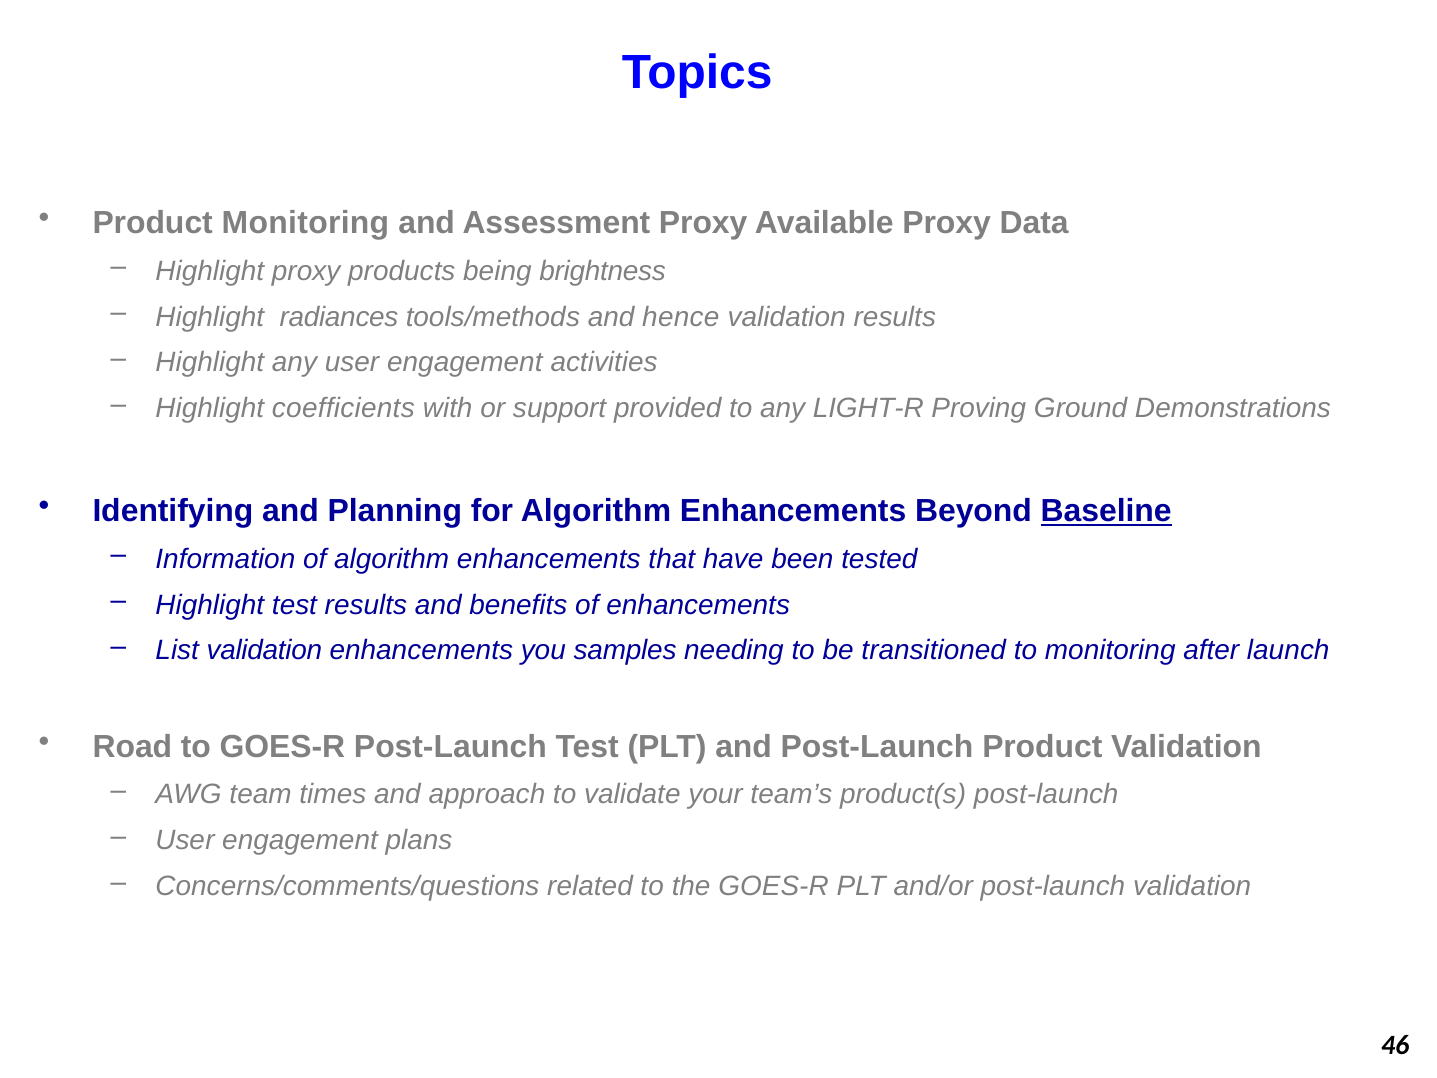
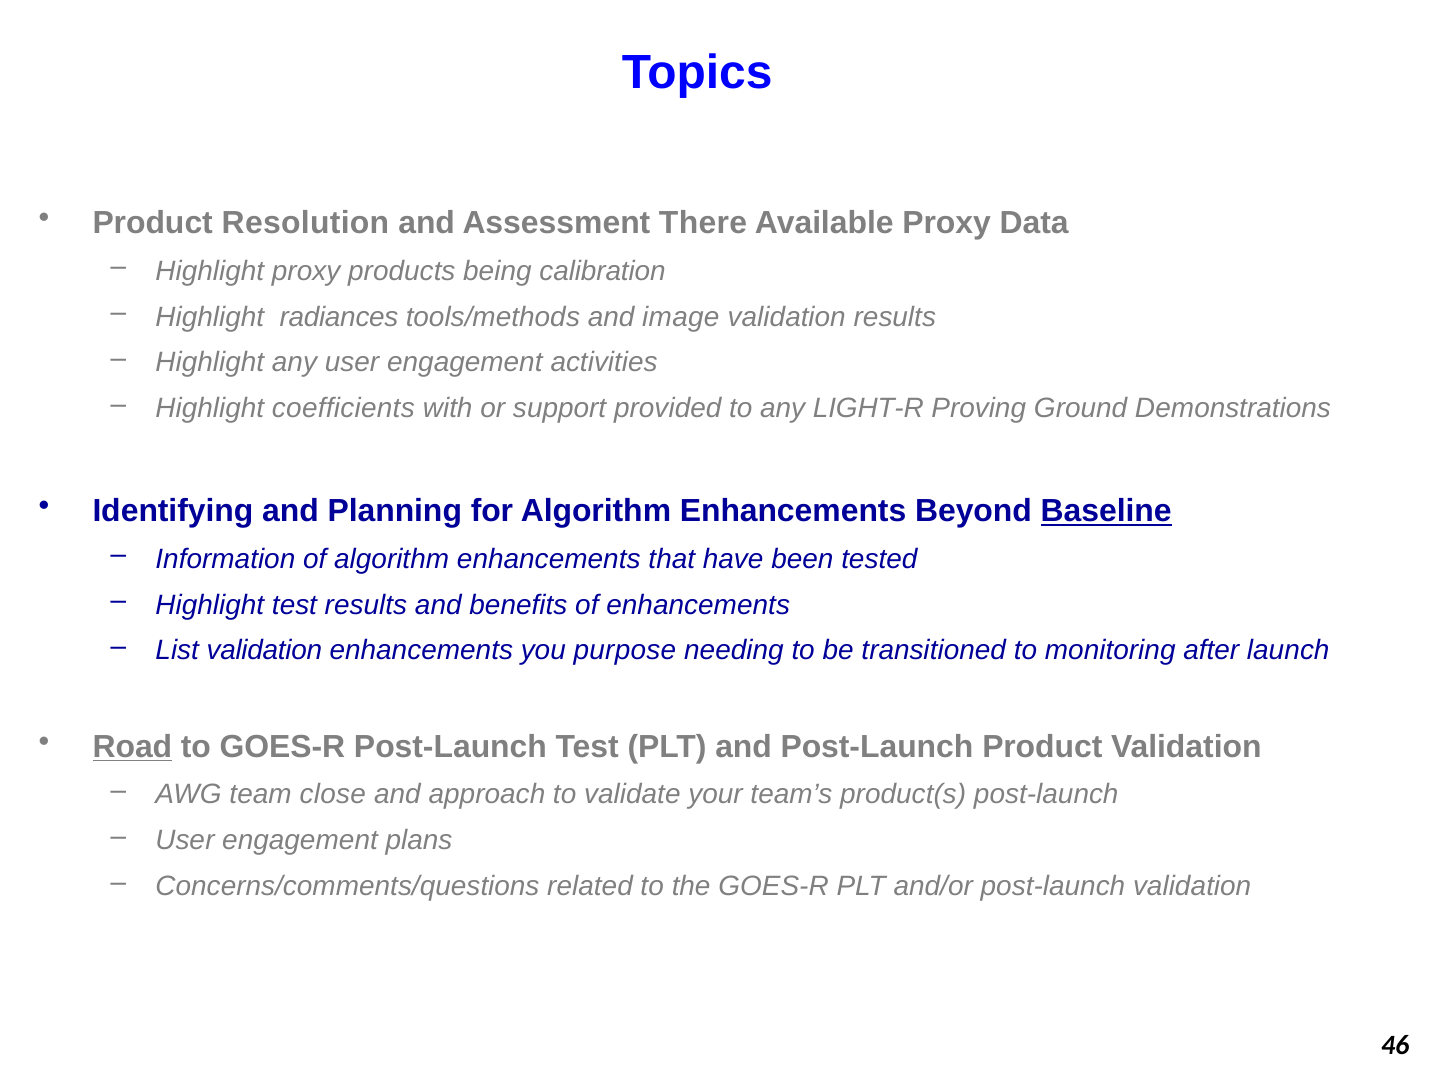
Product Monitoring: Monitoring -> Resolution (305, 223)
Assessment Proxy: Proxy -> There (703, 223)
brightness: brightness -> calibration (603, 271)
hence: hence -> image (681, 317)
samples: samples -> purpose (625, 651)
Road underline: none -> present (132, 747)
times: times -> close (333, 795)
